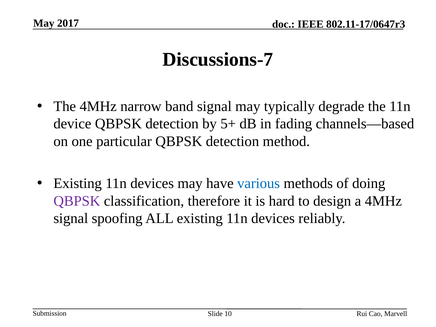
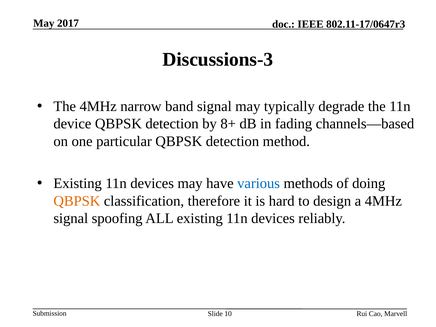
Discussions-7: Discussions-7 -> Discussions-3 (218, 59)
5+: 5+ -> 8+ (228, 124)
QBPSK colour: purple -> orange (77, 201)
